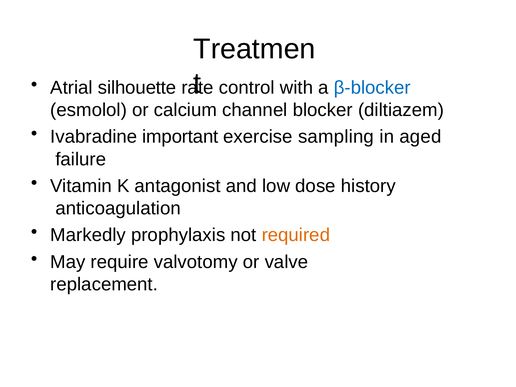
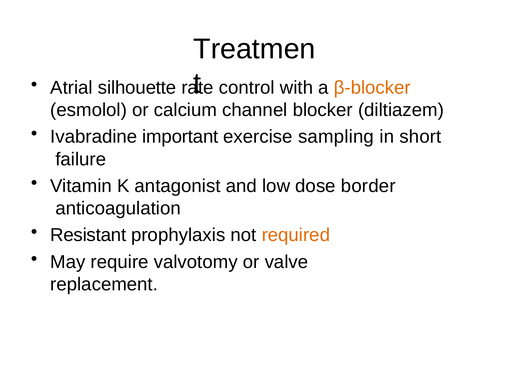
β-blocker colour: blue -> orange (372, 88)
aged: aged -> short (420, 137)
history: history -> border (368, 186)
Markedly: Markedly -> Resistant (88, 235)
